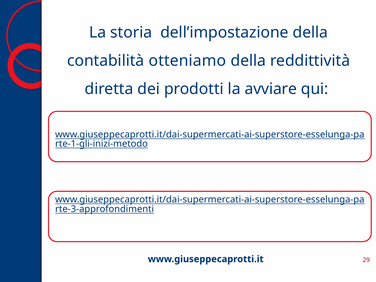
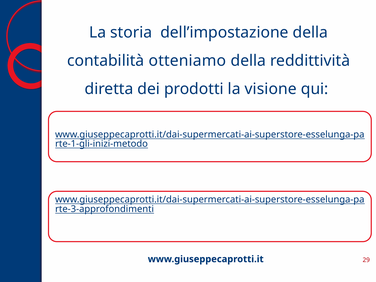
avviare: avviare -> visione (271, 89)
